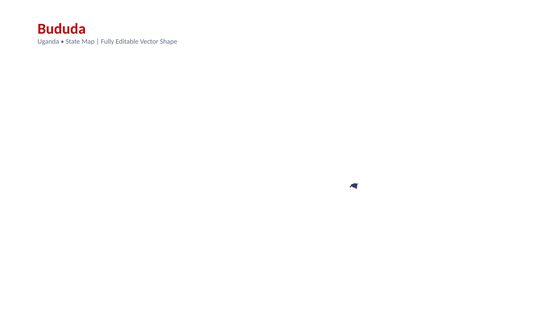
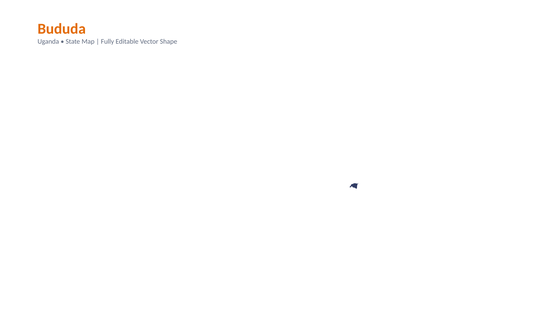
Bududa colour: red -> orange (62, 29)
